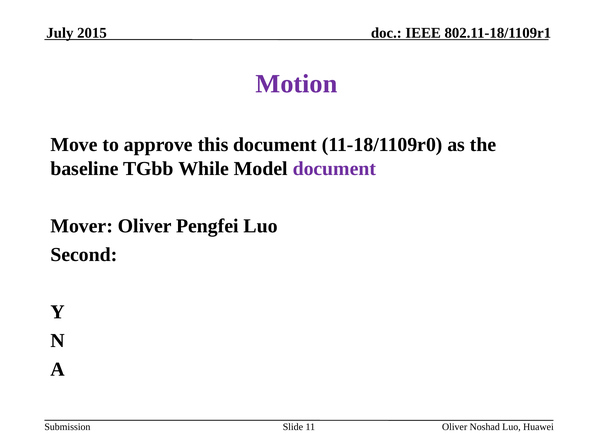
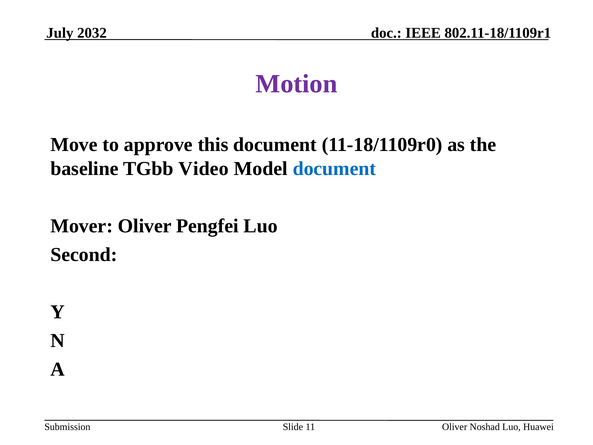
2015: 2015 -> 2032 (92, 33)
While: While -> Video (204, 168)
document colour: purple -> blue (334, 168)
